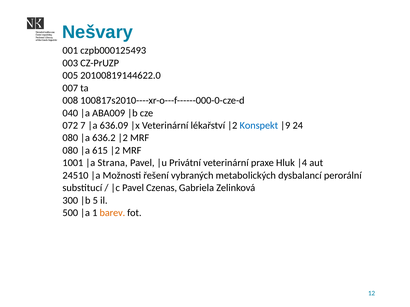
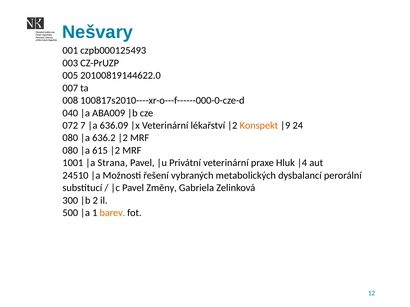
Konspekt colour: blue -> orange (259, 126)
Czenas: Czenas -> Změny (162, 188)
5: 5 -> 2 (95, 201)
